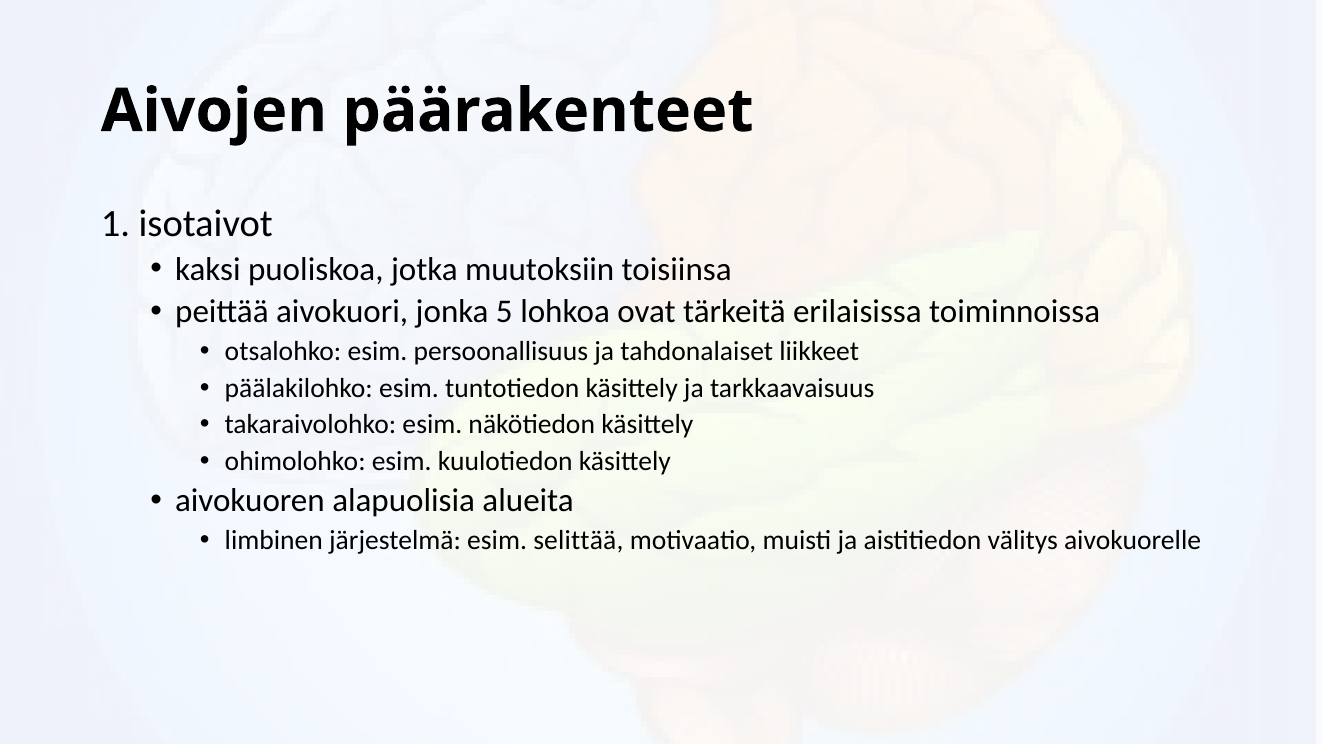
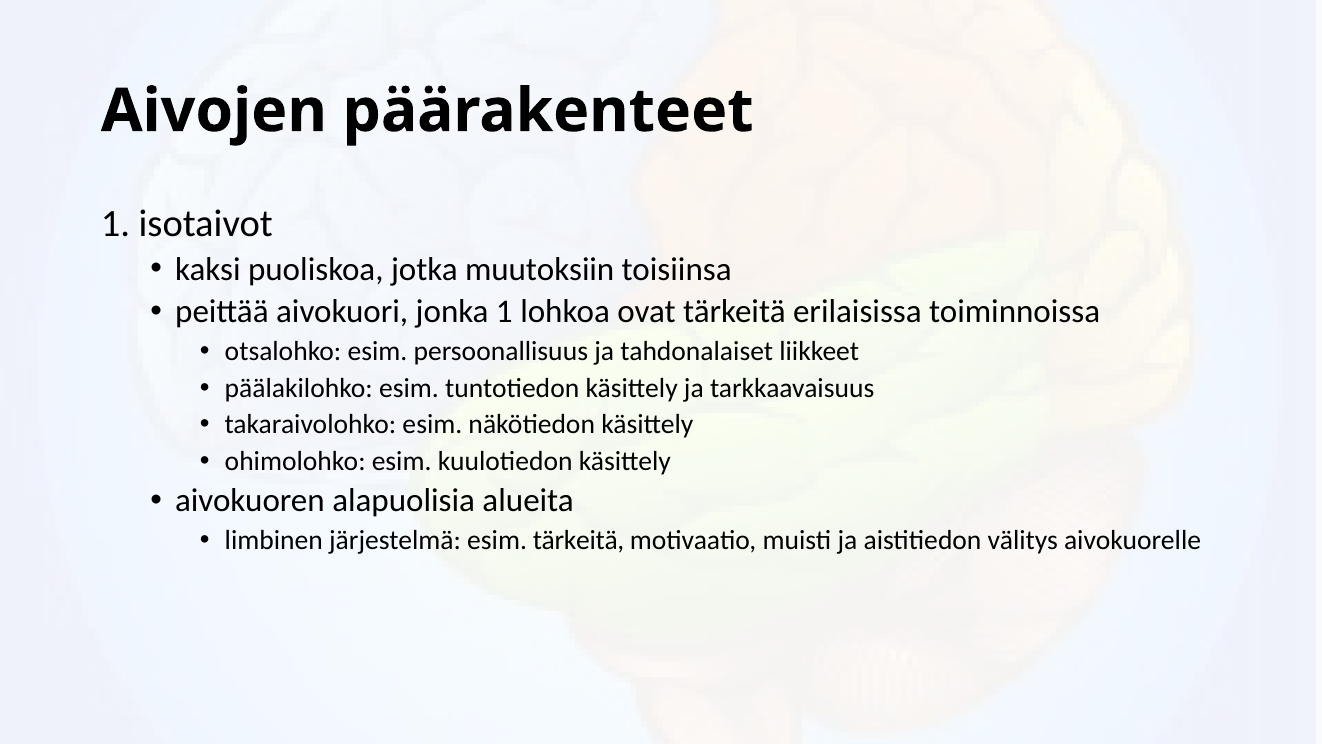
jonka 5: 5 -> 1 (504, 312)
esim selittää: selittää -> tärkeitä (579, 540)
